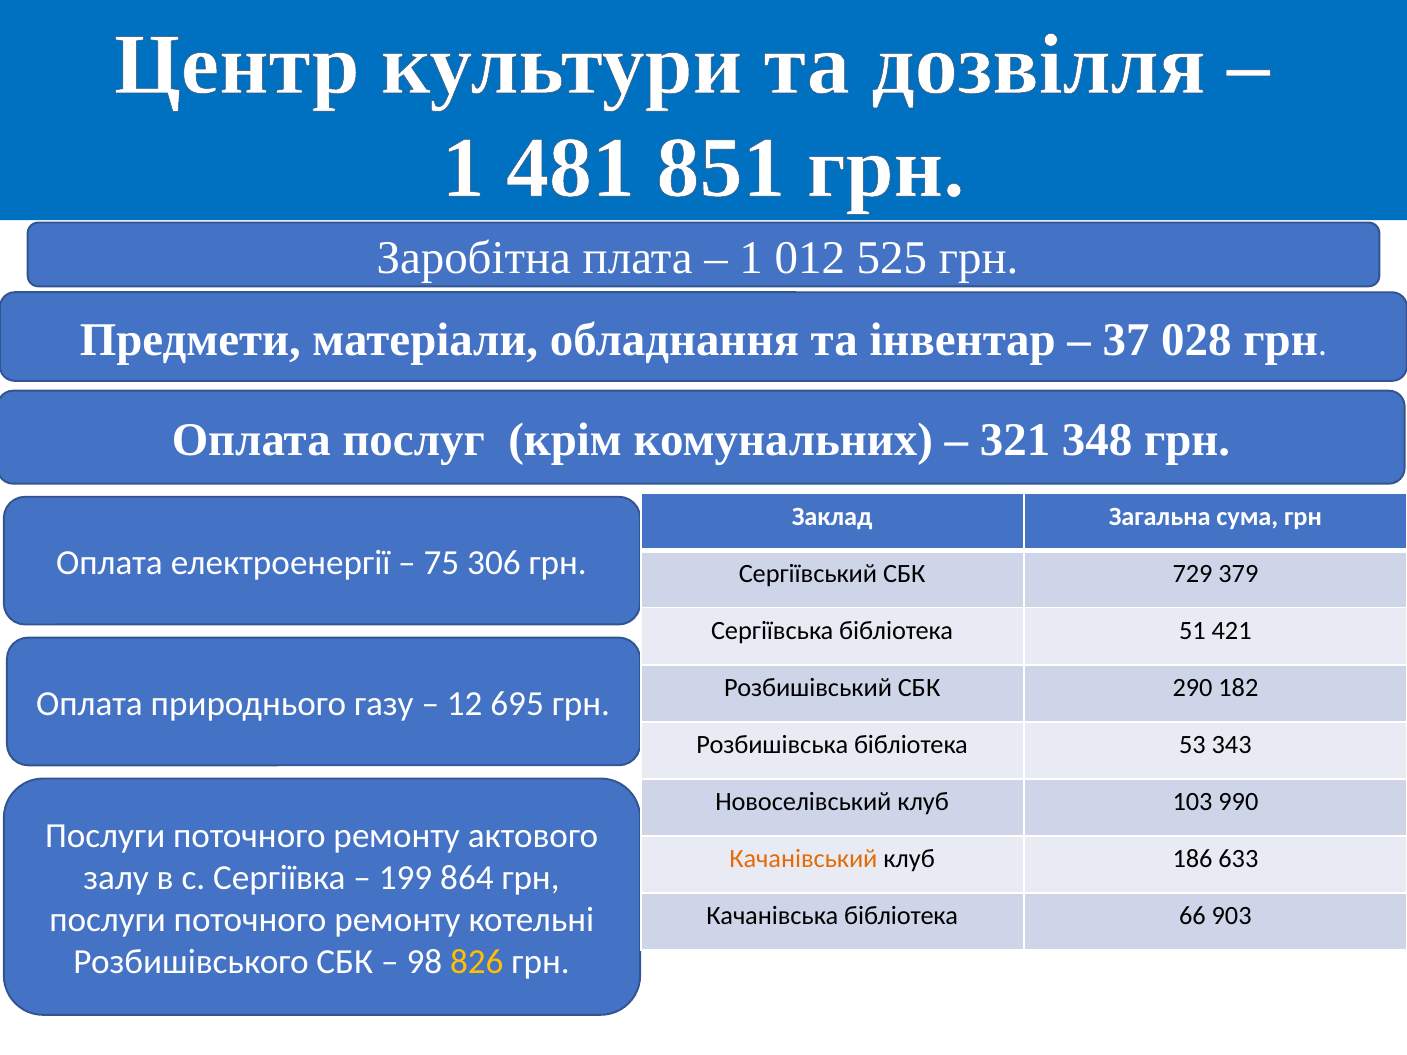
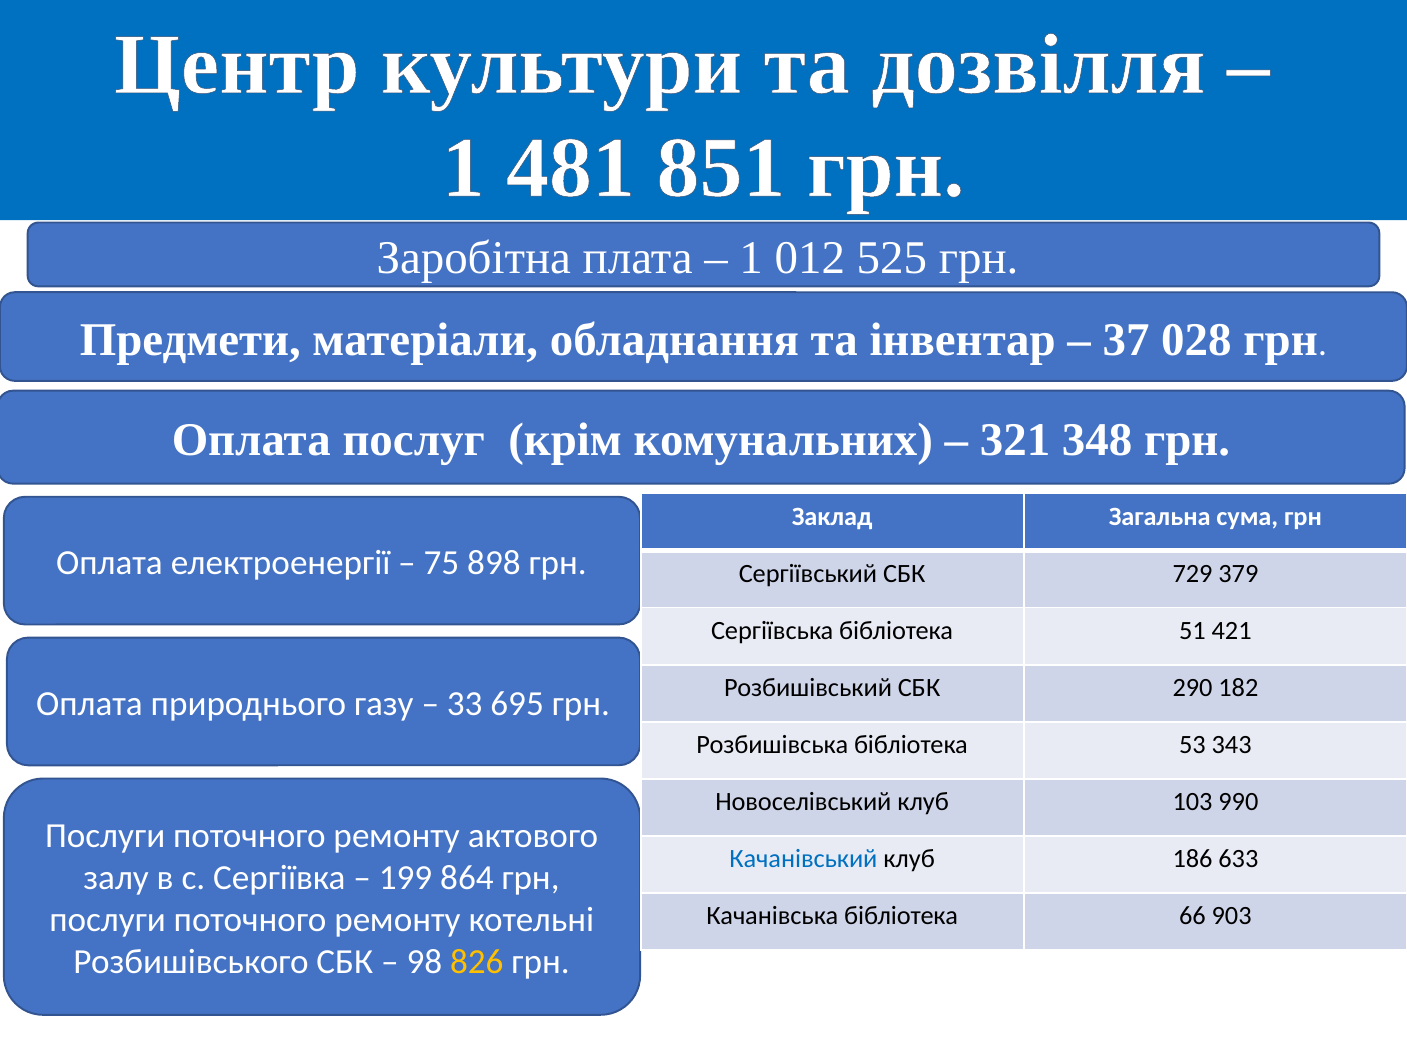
306: 306 -> 898 (494, 563)
12: 12 -> 33 (465, 704)
Качанівський colour: orange -> blue (803, 859)
